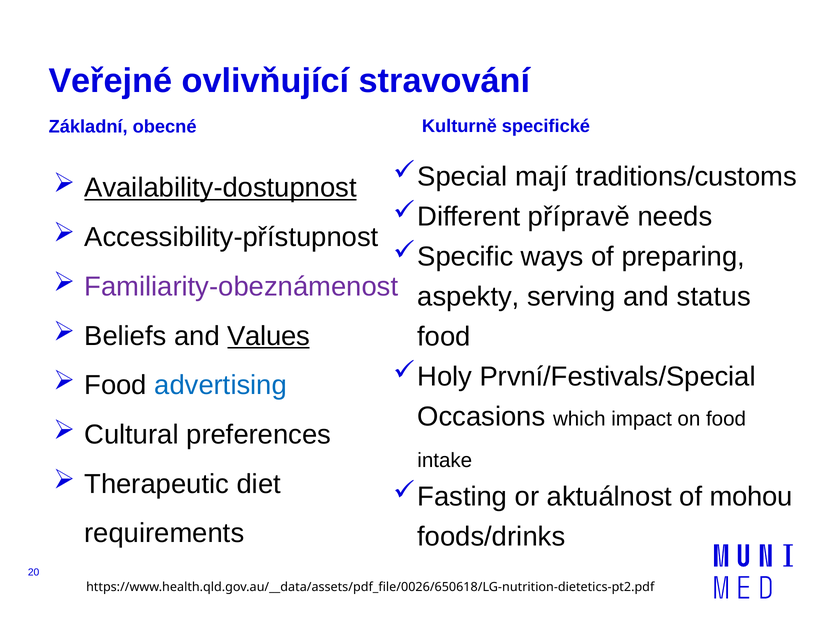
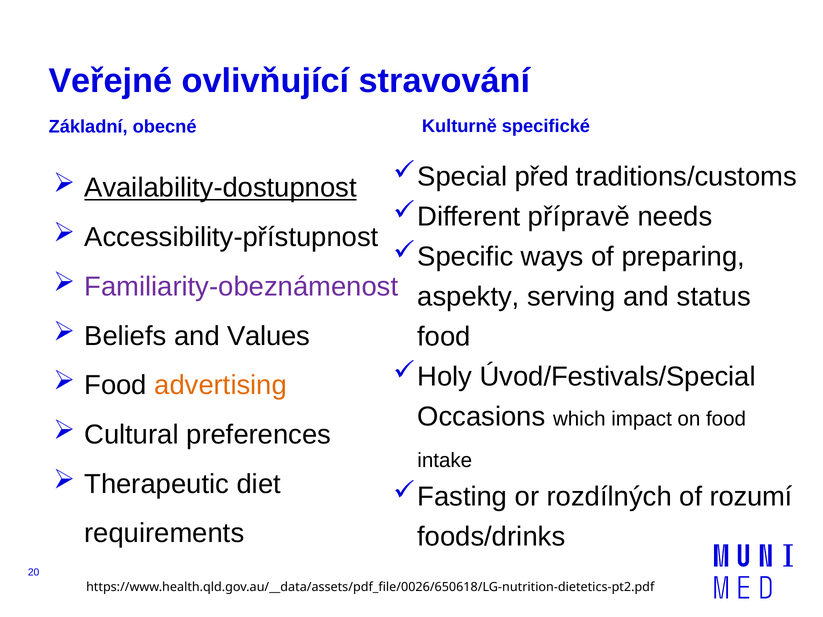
mají: mají -> před (542, 177)
Values underline: present -> none (269, 336)
První/Festivals/Special: První/Festivals/Special -> Úvod/Festivals/Special (618, 377)
advertising colour: blue -> orange (221, 385)
aktuálnost: aktuálnost -> rozdílných (609, 497)
mohou: mohou -> rozumí (751, 497)
